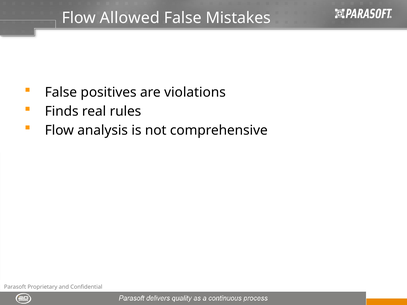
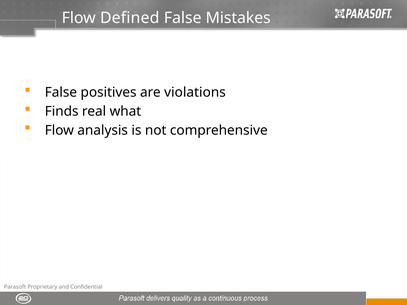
Allowed: Allowed -> Defined (130, 18)
rules: rules -> what (125, 112)
